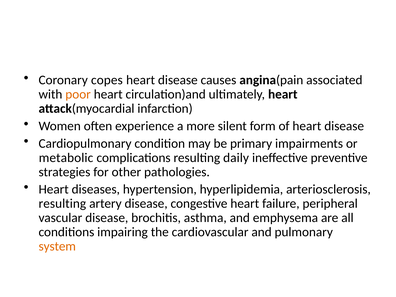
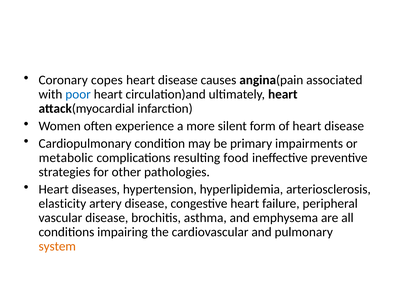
poor colour: orange -> blue (78, 94)
daily: daily -> food (236, 158)
resulting: resulting -> elasticity (62, 204)
